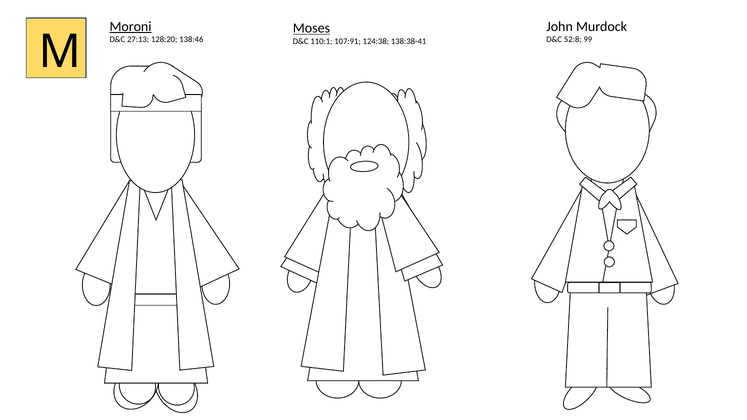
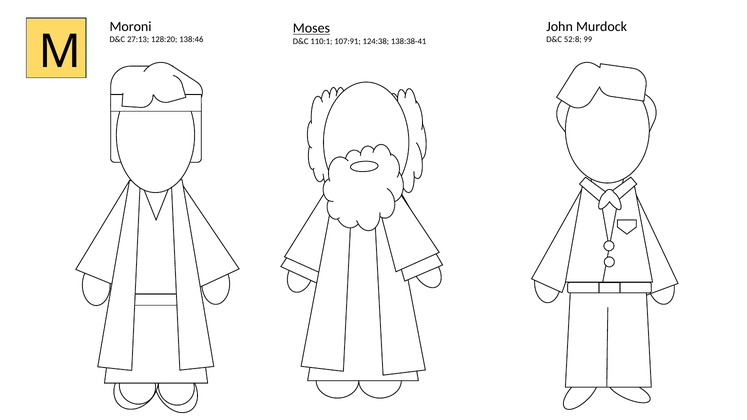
Moroni underline: present -> none (131, 26)
